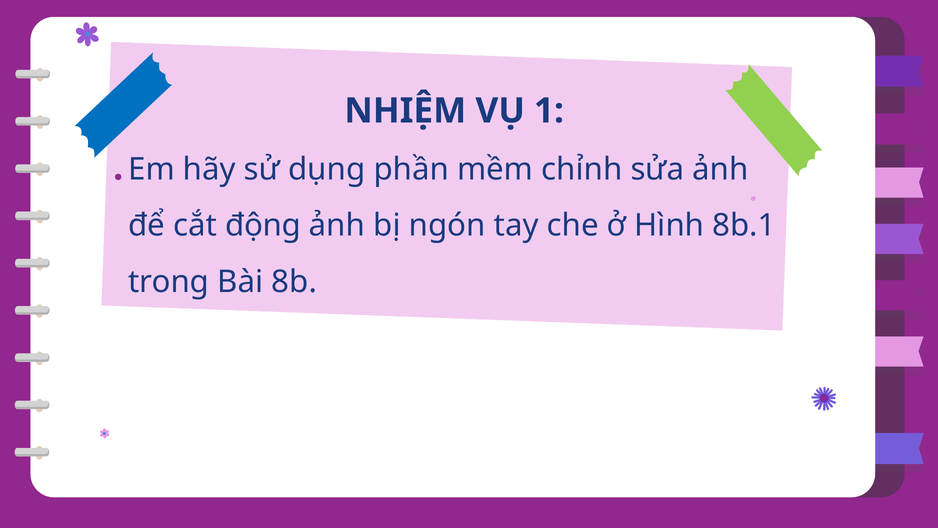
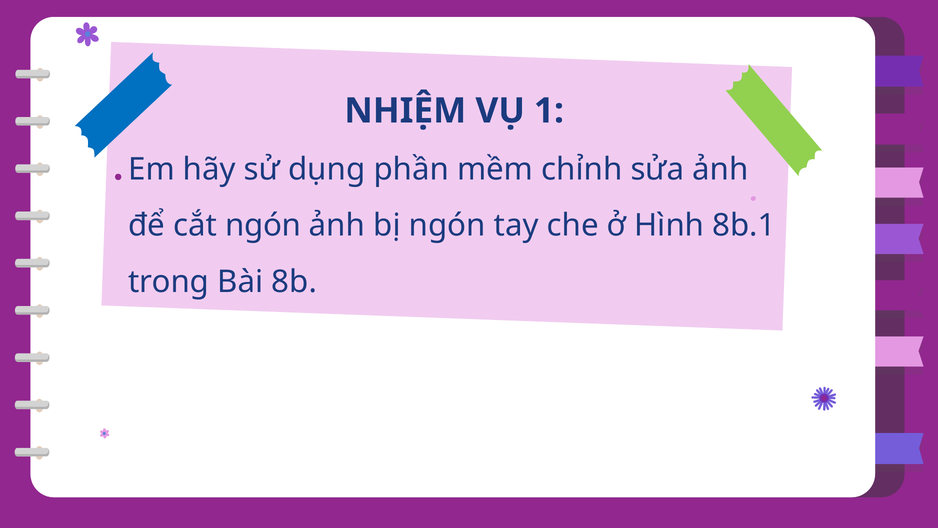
cắt động: động -> ngón (263, 225)
